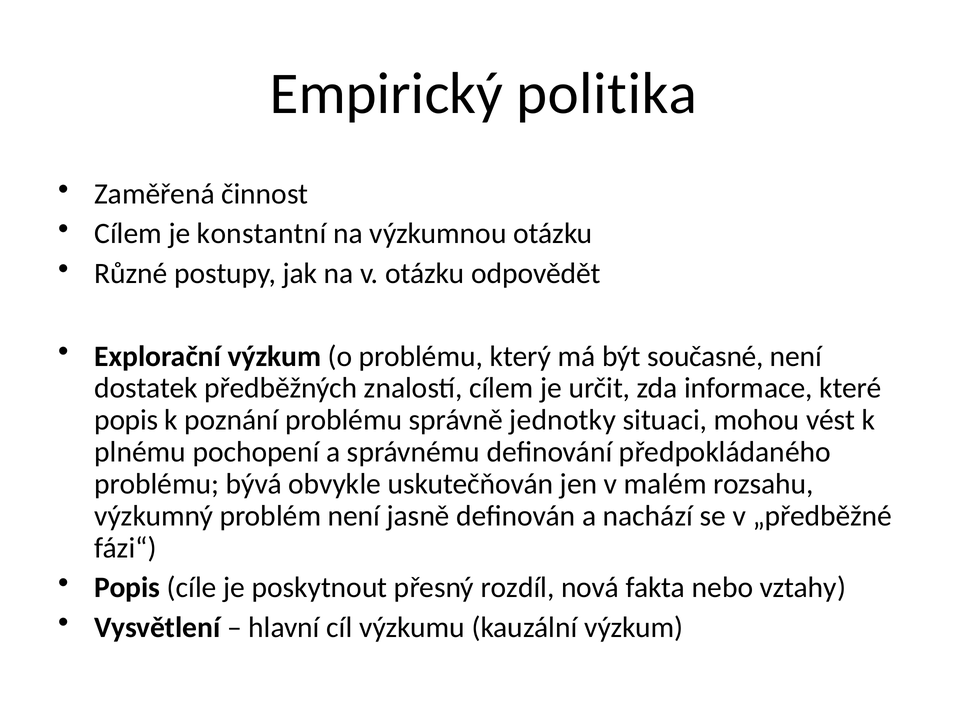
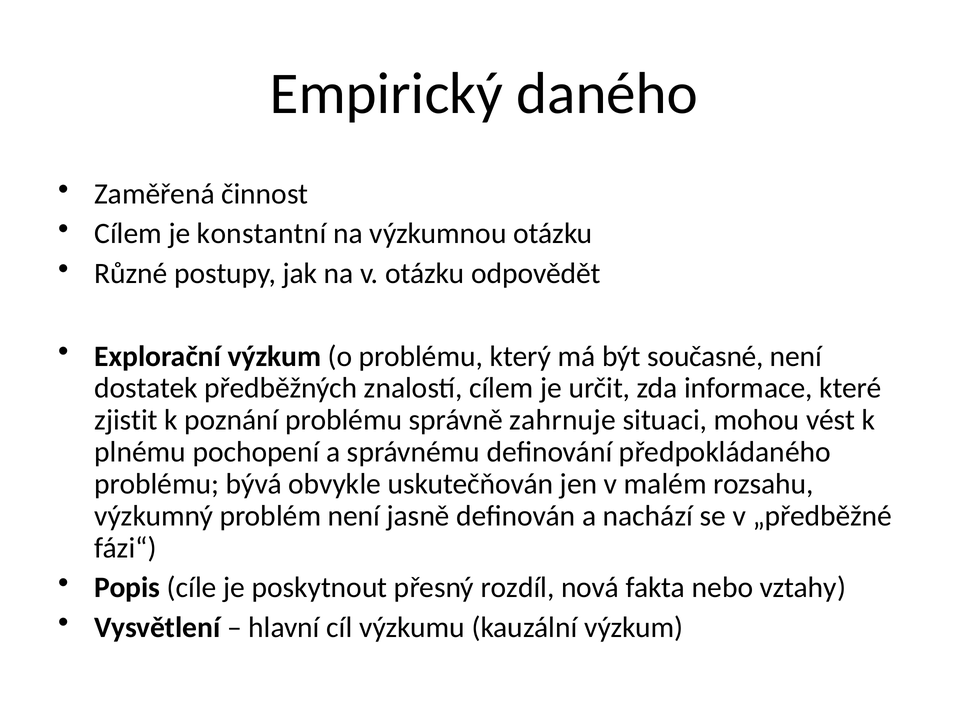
politika: politika -> daného (607, 94)
popis: popis -> zjistit (126, 420)
jednotky: jednotky -> zahrnuje (563, 420)
